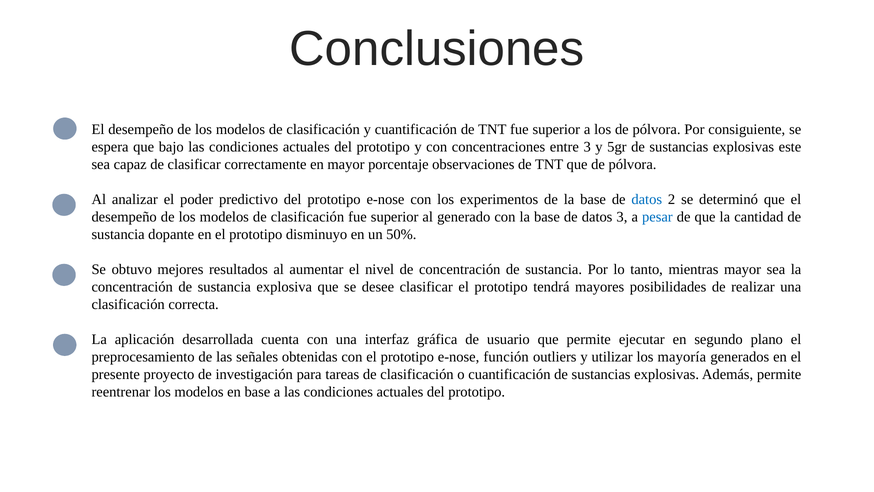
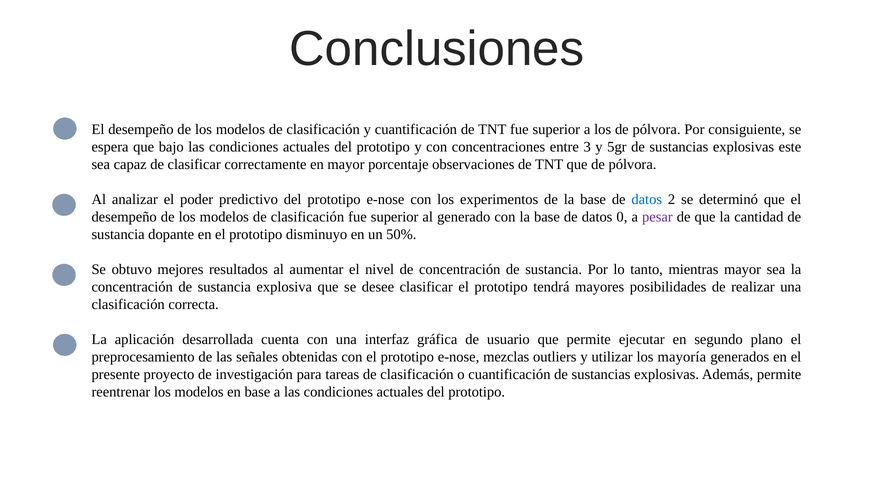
datos 3: 3 -> 0 (622, 217)
pesar colour: blue -> purple (657, 217)
función: función -> mezclas (506, 357)
